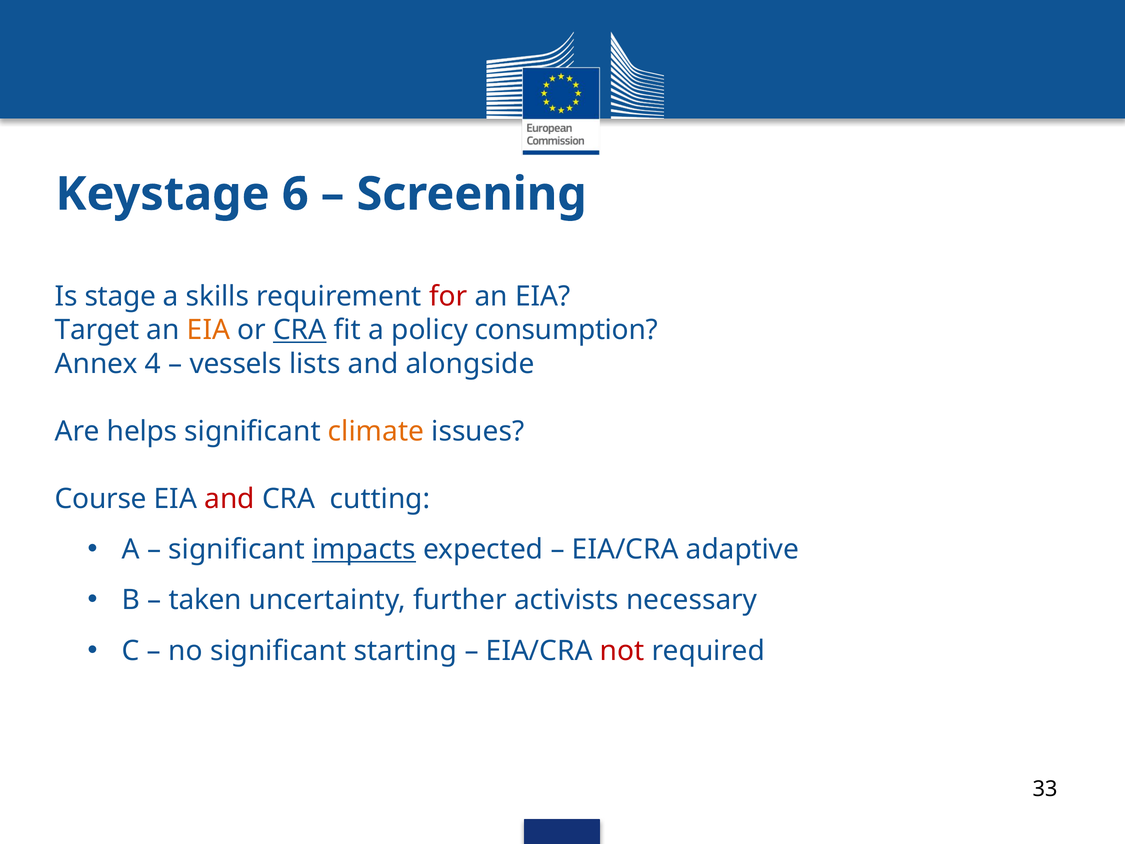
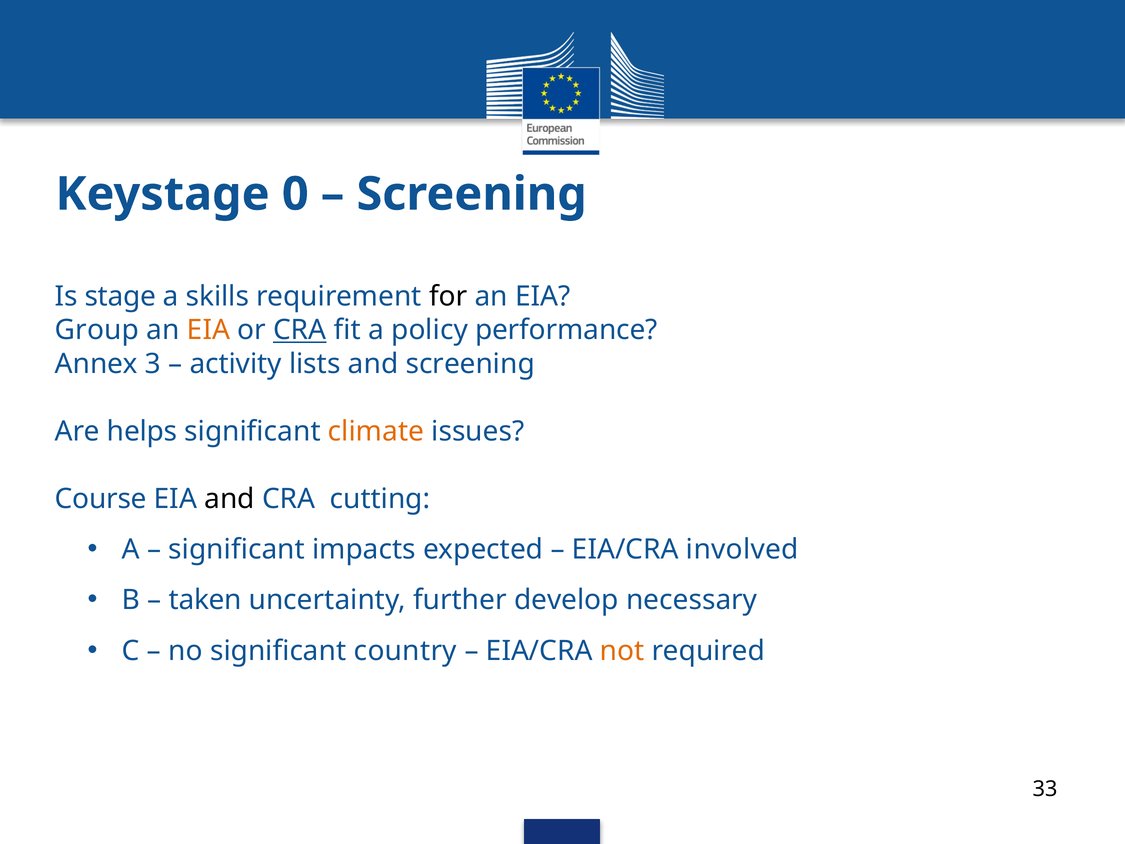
6: 6 -> 0 (295, 194)
for colour: red -> black (448, 296)
Target: Target -> Group (97, 330)
consumption: consumption -> performance (566, 330)
4: 4 -> 3 (153, 364)
vessels: vessels -> activity (236, 364)
and alongside: alongside -> screening (470, 364)
and colour: red -> black (229, 499)
impacts underline: present -> none (364, 549)
adaptive: adaptive -> involved (742, 549)
activists: activists -> develop (566, 600)
starting: starting -> country (405, 651)
not colour: red -> orange (622, 651)
